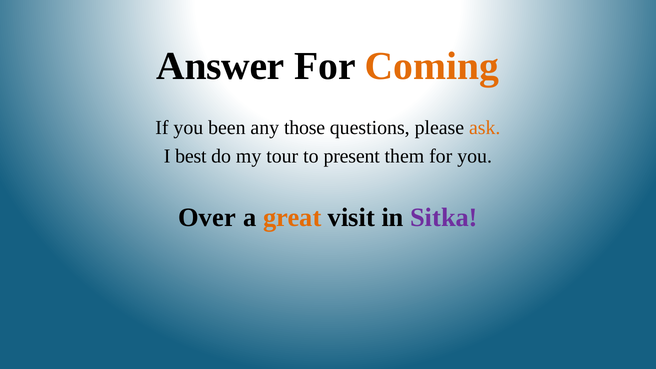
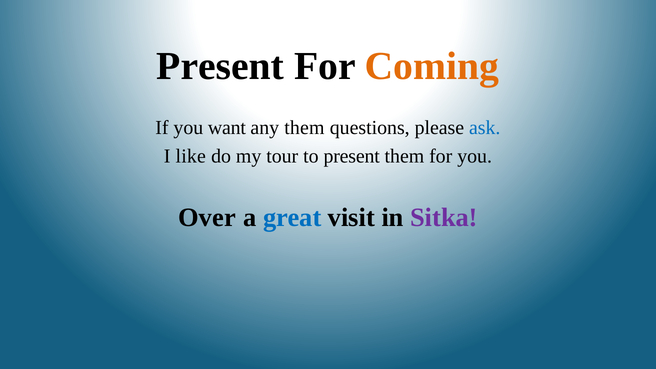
Answer: Answer -> Present (220, 66)
been: been -> want (227, 128)
any those: those -> them (304, 128)
ask colour: orange -> blue (485, 128)
best: best -> like (191, 156)
great colour: orange -> blue (292, 217)
